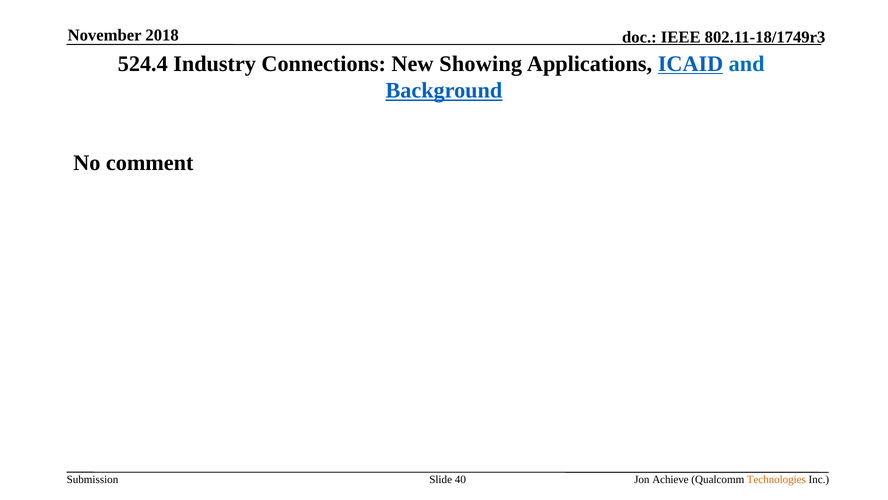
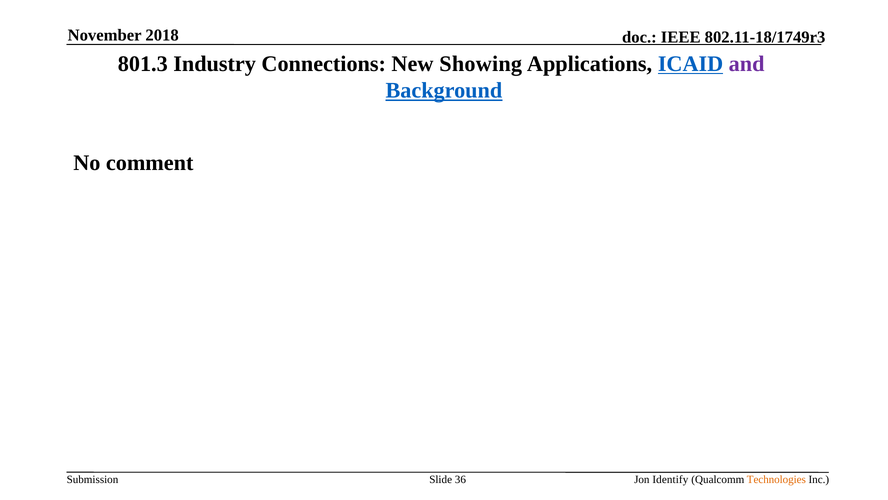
524.4: 524.4 -> 801.3 (143, 64)
and colour: blue -> purple (747, 64)
40: 40 -> 36 (460, 479)
Achieve: Achieve -> Identify (670, 479)
